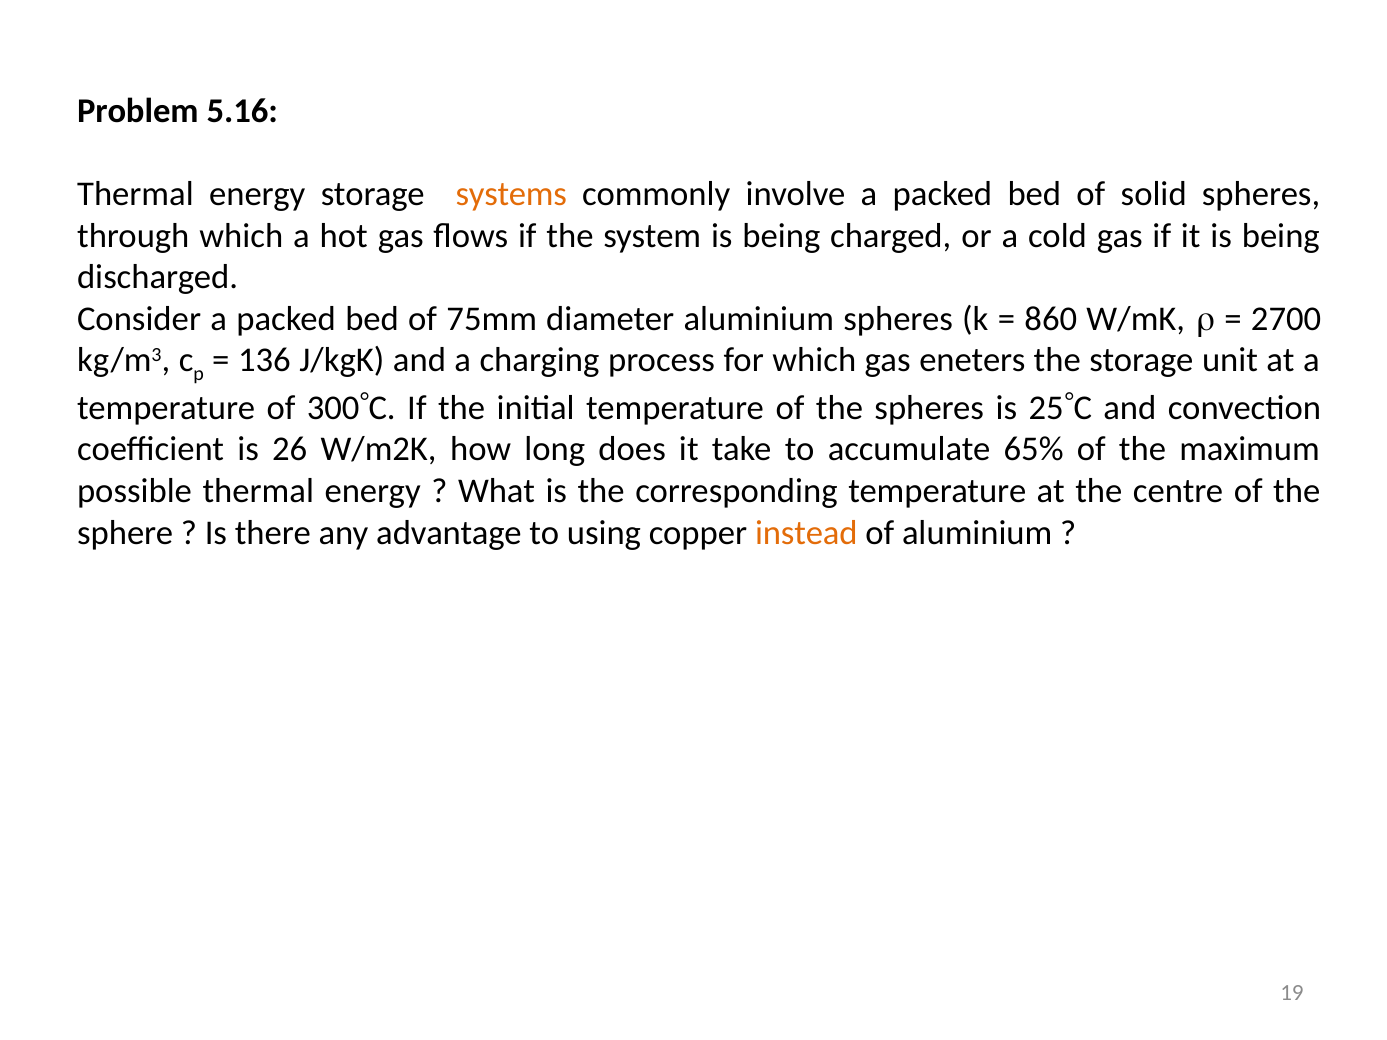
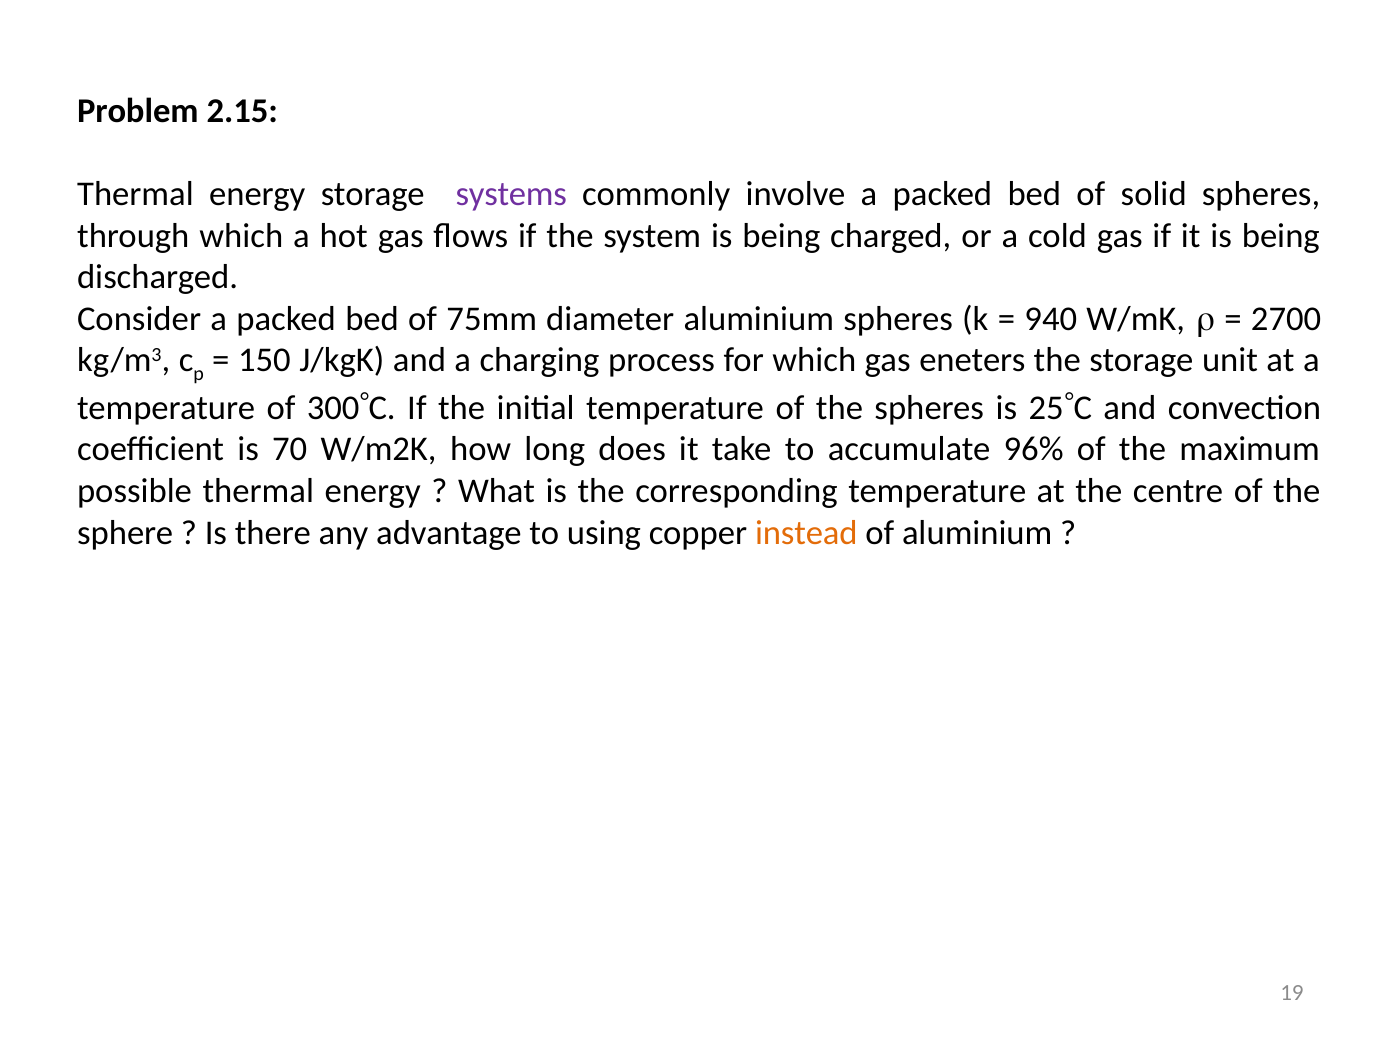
5.16: 5.16 -> 2.15 (242, 111)
systems colour: orange -> purple (511, 194)
860: 860 -> 940 (1051, 319)
136: 136 -> 150 (264, 361)
26: 26 -> 70 (290, 449)
65%: 65% -> 96% (1034, 449)
